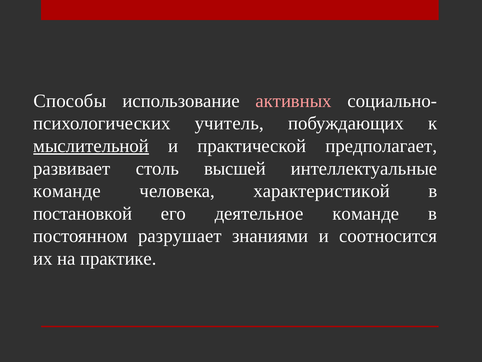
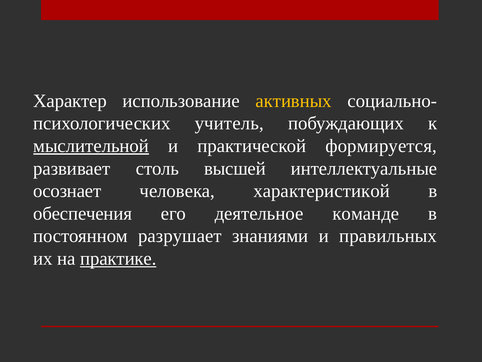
Способы: Способы -> Характер (70, 101)
активных colour: pink -> yellow (294, 101)
предполагает: предполагает -> формируется (381, 146)
команде: команде -> осознает (67, 191)
постановкой: постановкой -> обеспечения (83, 213)
соотносится: соотносится -> правильных (388, 236)
практике underline: none -> present (118, 258)
